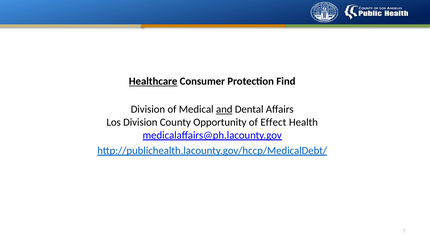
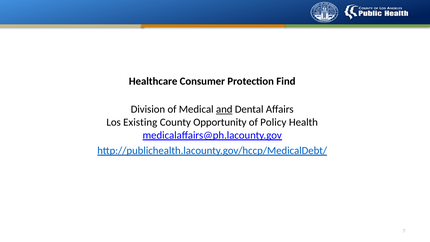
Healthcare underline: present -> none (153, 81)
Los Division: Division -> Existing (140, 122)
Effect: Effect -> Policy (273, 122)
